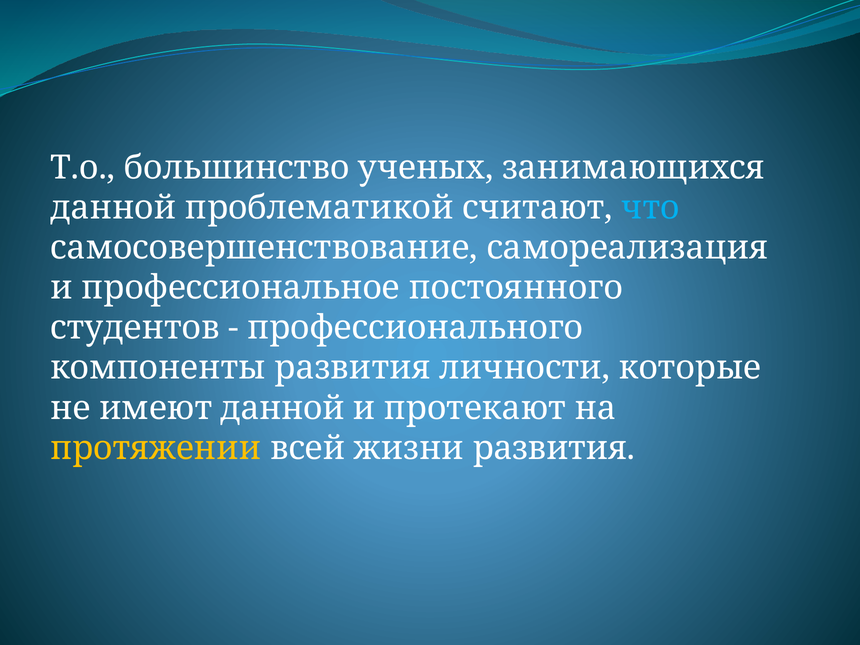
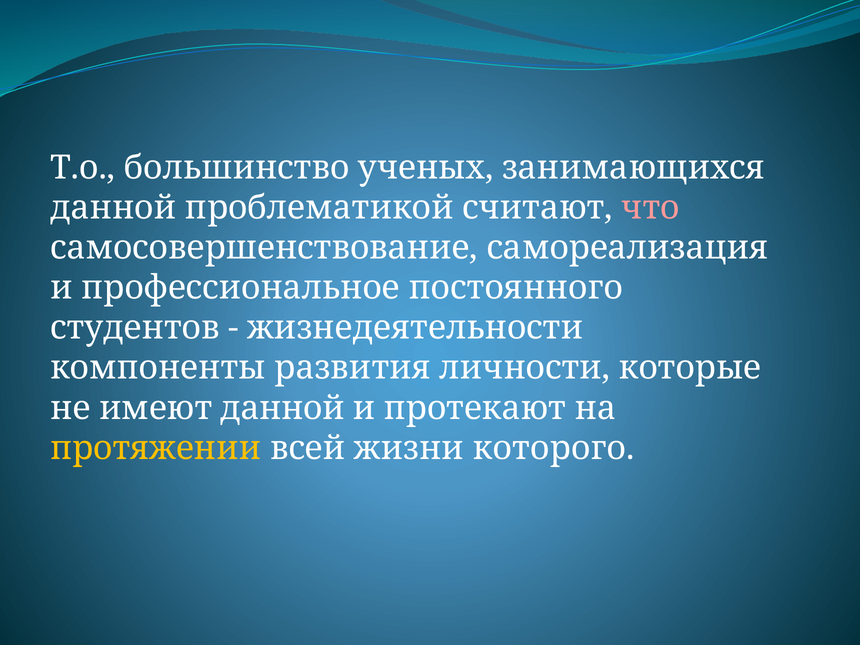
что colour: light blue -> pink (651, 208)
профессионального: профессионального -> жизнедеятельности (415, 328)
жизни развития: развития -> которого (554, 448)
